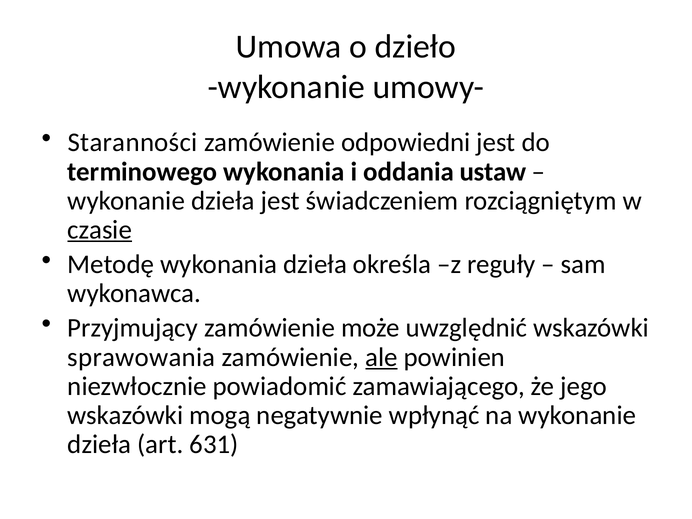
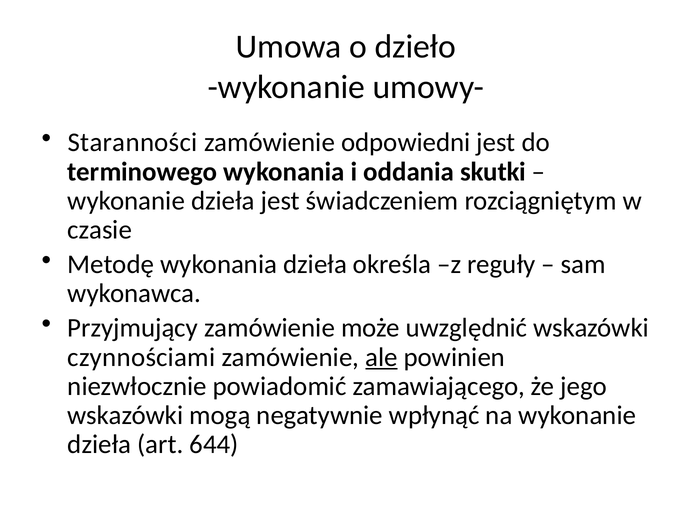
ustaw: ustaw -> skutki (493, 172)
czasie underline: present -> none (100, 230)
sprawowania: sprawowania -> czynnościami (141, 357)
631: 631 -> 644 (214, 444)
